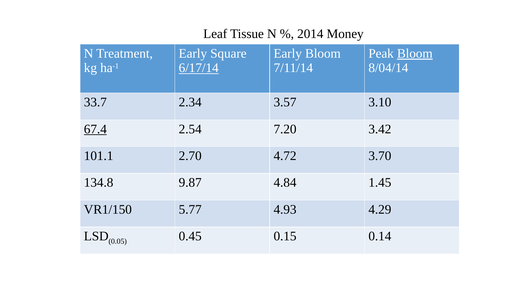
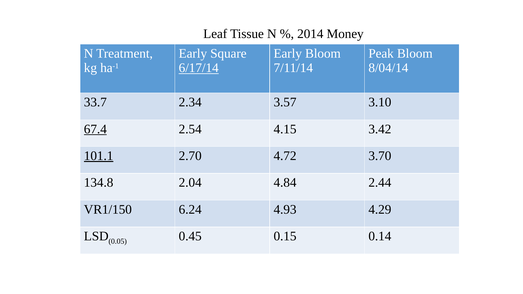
Bloom underline: present -> none (415, 54)
7.20: 7.20 -> 4.15 (285, 129)
101.1 underline: none -> present (99, 156)
9.87: 9.87 -> 2.04 (190, 183)
1.45: 1.45 -> 2.44 (380, 183)
5.77: 5.77 -> 6.24 (190, 210)
